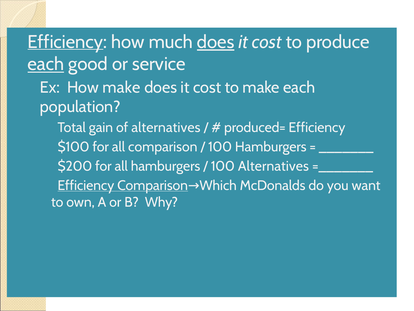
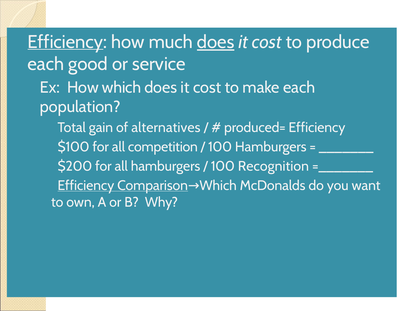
each underline: present -> none (46, 64)
How make: make -> which (122, 87)
all comparison: comparison -> competition (163, 147)
100 Alternatives: Alternatives -> Recognition (273, 166)
